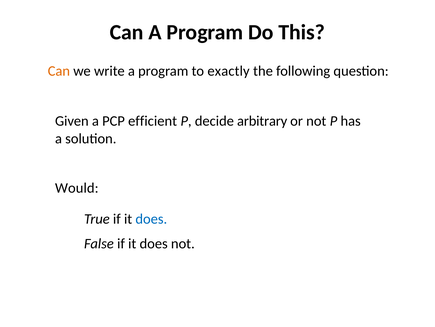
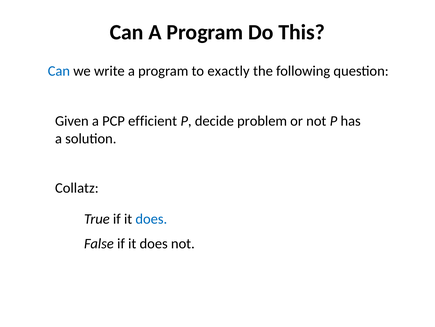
Can colour: orange -> blue (59, 71)
arbitrary: arbitrary -> problem (262, 121)
Would: Would -> Collatz (77, 188)
